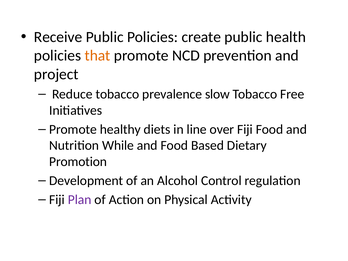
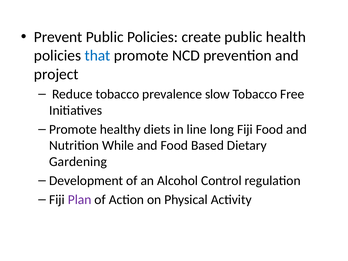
Receive: Receive -> Prevent (58, 37)
that colour: orange -> blue (98, 56)
over: over -> long (222, 129)
Promotion: Promotion -> Gardening (78, 162)
